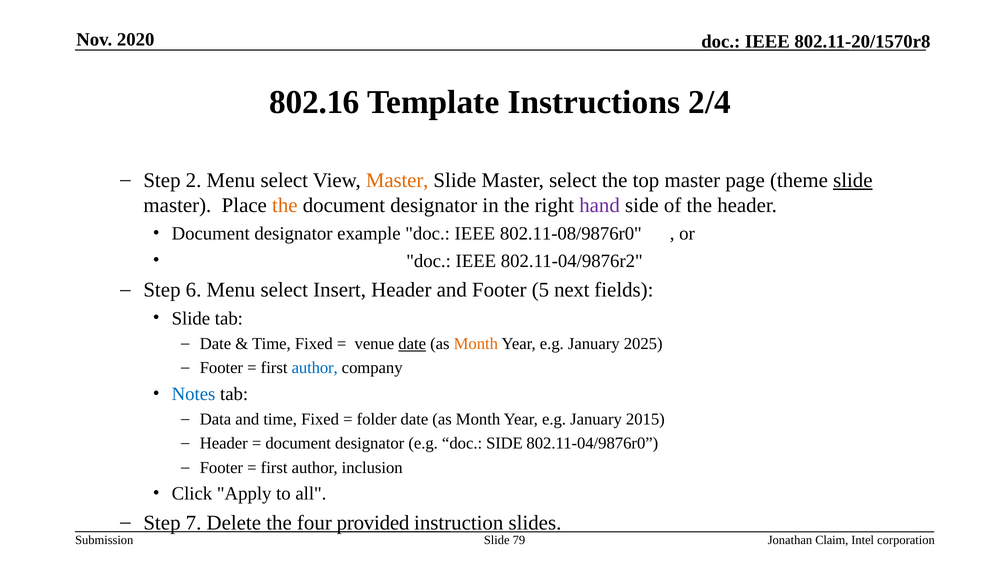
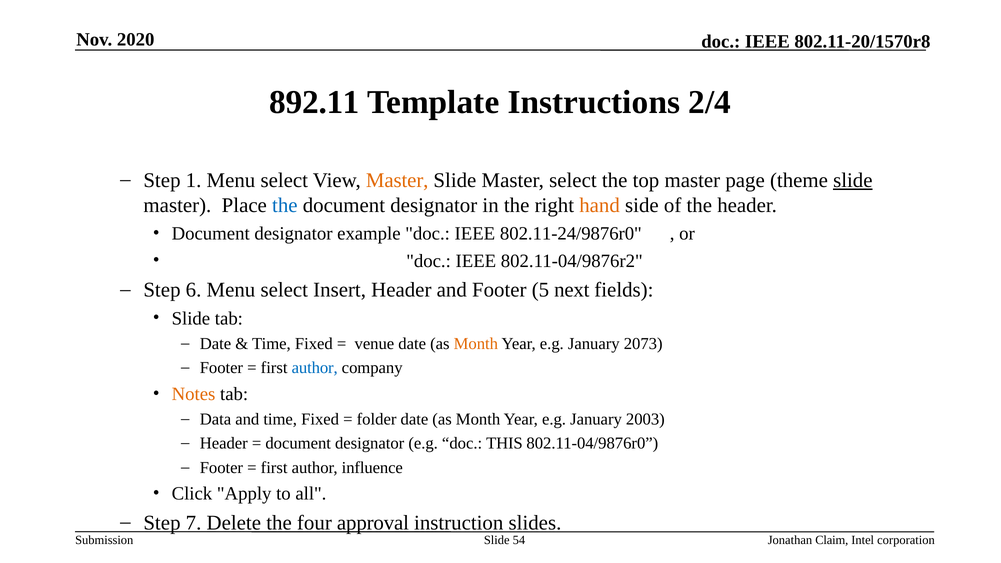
802.16: 802.16 -> 892.11 (314, 102)
2: 2 -> 1 (194, 180)
the colour: orange -> blue (285, 205)
hand colour: purple -> orange (600, 205)
802.11-08/9876r0: 802.11-08/9876r0 -> 802.11-24/9876r0 (571, 234)
date underline: present -> none (412, 344)
2025: 2025 -> 2073 (643, 344)
Notes colour: blue -> orange (194, 394)
2015: 2015 -> 2003 (645, 419)
doc SIDE: SIDE -> THIS (504, 443)
inclusion: inclusion -> influence (372, 468)
provided: provided -> approval (373, 523)
79: 79 -> 54 (519, 540)
